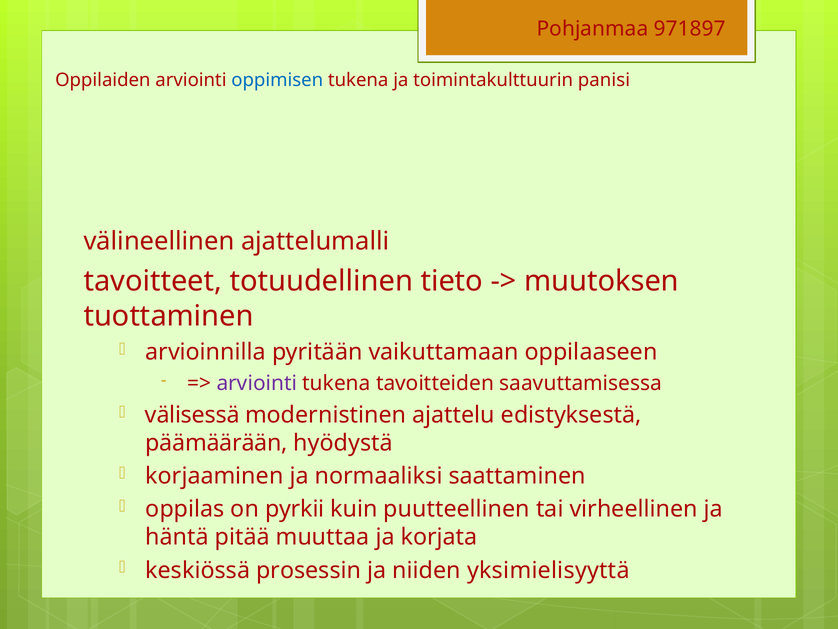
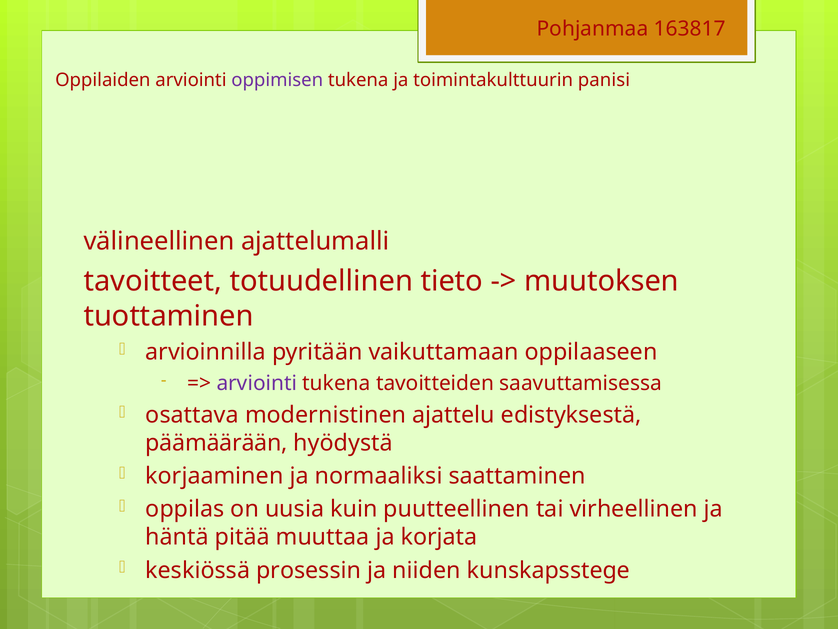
971897: 971897 -> 163817 (690, 29)
oppimisen colour: blue -> purple (277, 80)
välisessä: välisessä -> osattava (192, 415)
pyrkii: pyrkii -> uusia (295, 509)
yksimielisyyttä: yksimielisyyttä -> kunskapsstege (548, 570)
